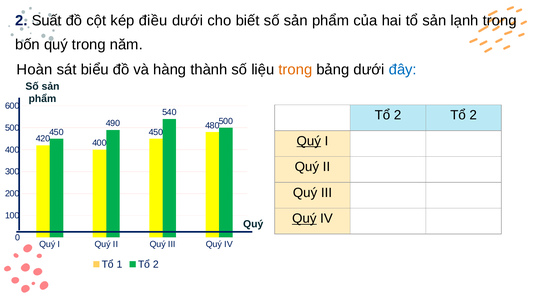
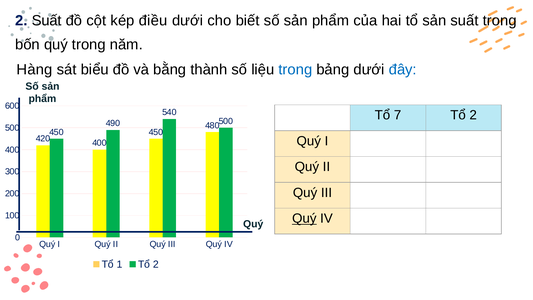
sản lạnh: lạnh -> suất (465, 21)
Hoàn: Hoàn -> Hàng (35, 70)
hàng: hàng -> bằng (170, 70)
trong colour: orange -> blue (295, 70)
2: 2 -> 7 (398, 115)
Quý underline: present -> none (309, 141)
